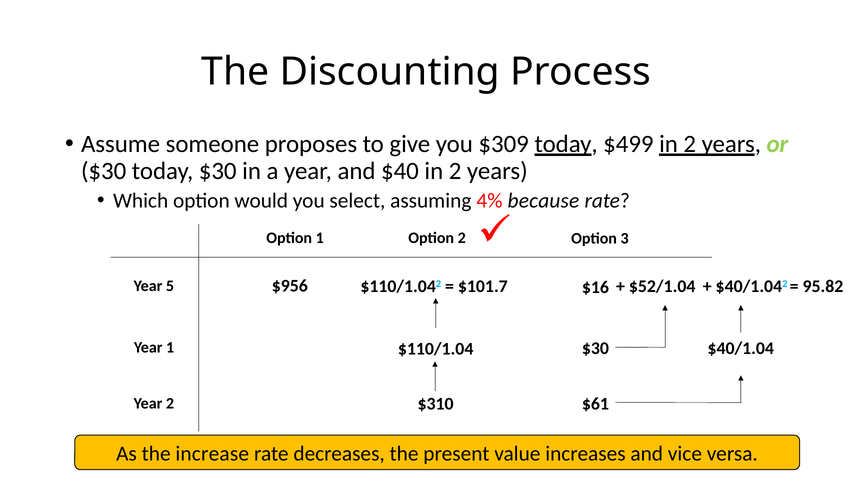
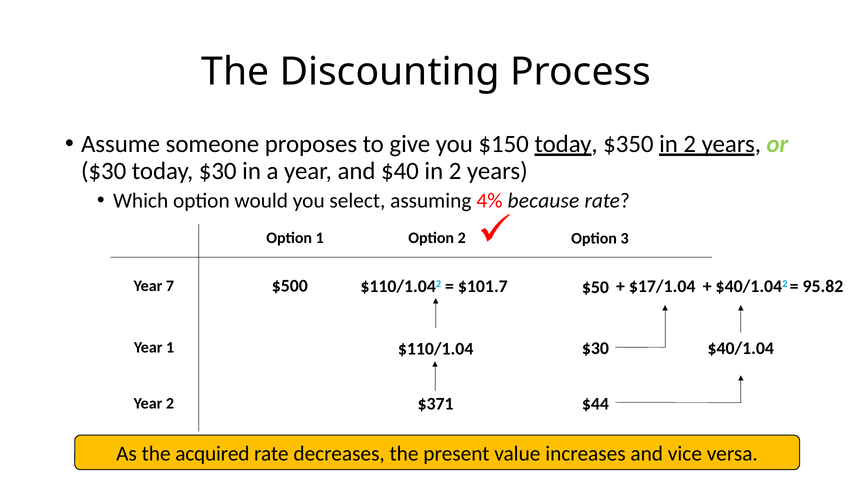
$309: $309 -> $150 (504, 144)
$499: $499 -> $350 (628, 144)
$956: $956 -> $500 (290, 286)
$52/1.04: $52/1.04 -> $17/1.04 (662, 286)
5: 5 -> 7 (170, 286)
$16: $16 -> $50 (595, 287)
$61: $61 -> $44 (595, 403)
$310: $310 -> $371 (436, 404)
increase: increase -> acquired (212, 454)
